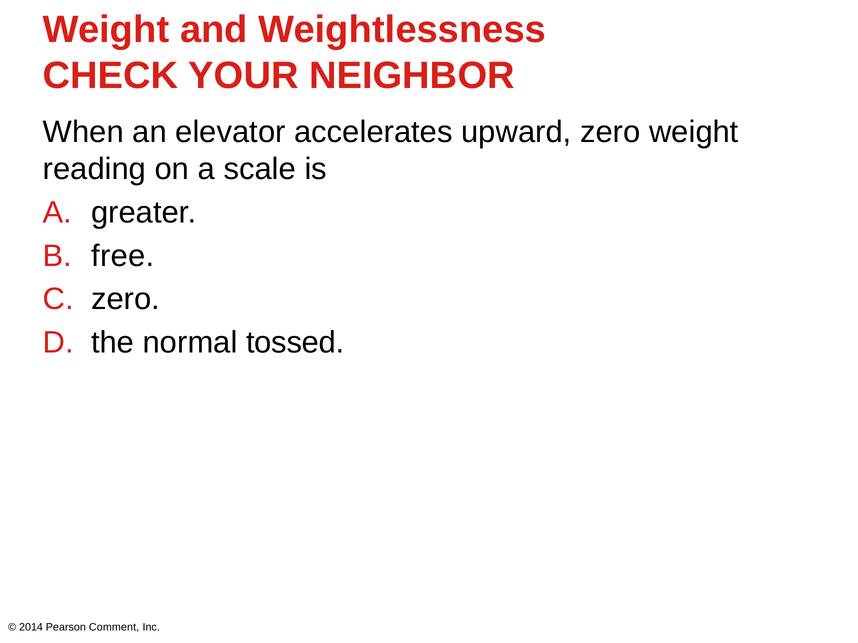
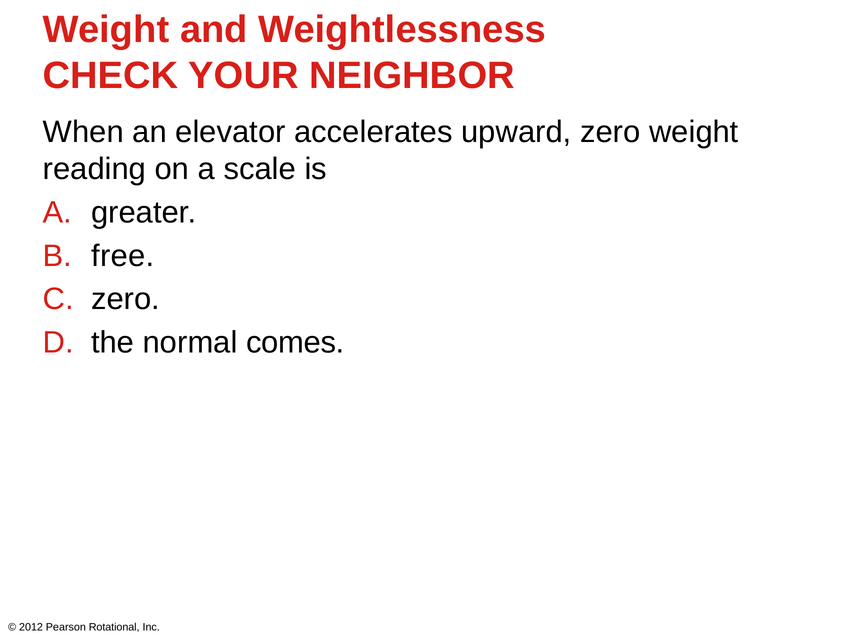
tossed: tossed -> comes (295, 343)
2014: 2014 -> 2012 (31, 628)
Comment: Comment -> Rotational (114, 628)
